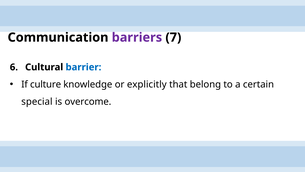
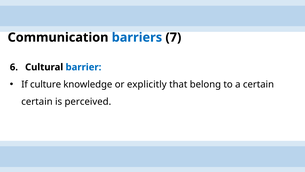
barriers colour: purple -> blue (137, 37)
special: special -> certain (37, 101)
overcome: overcome -> perceived (88, 101)
